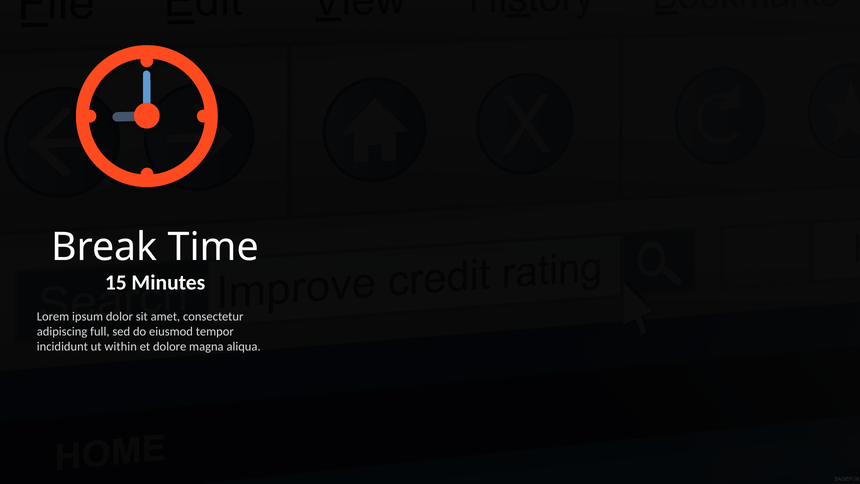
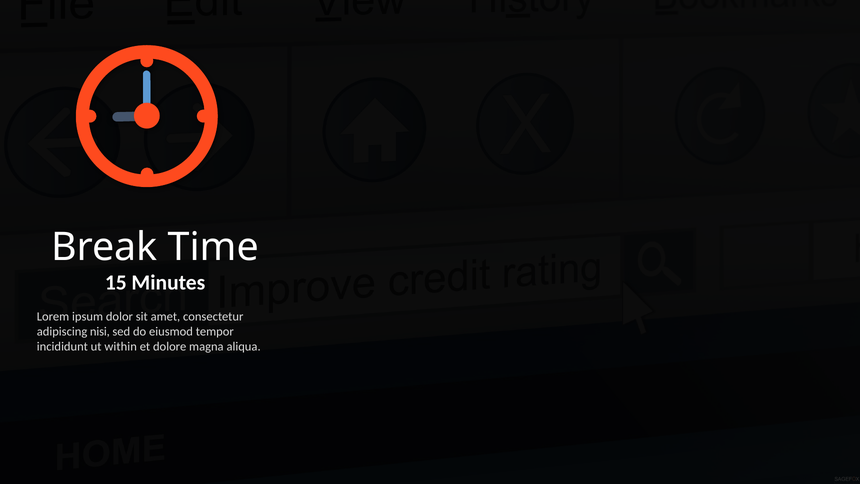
full: full -> nisi (100, 331)
